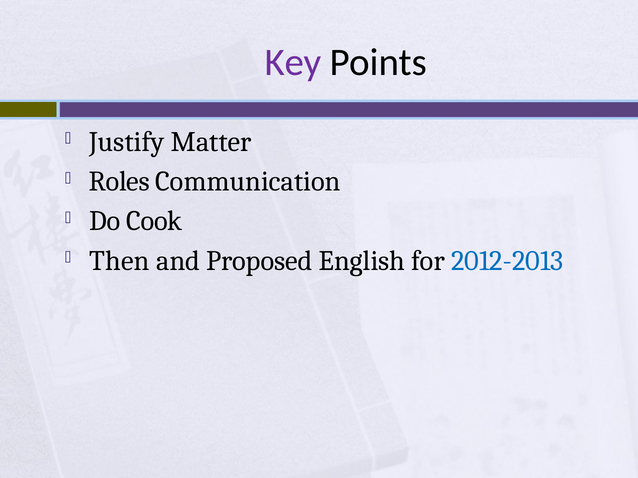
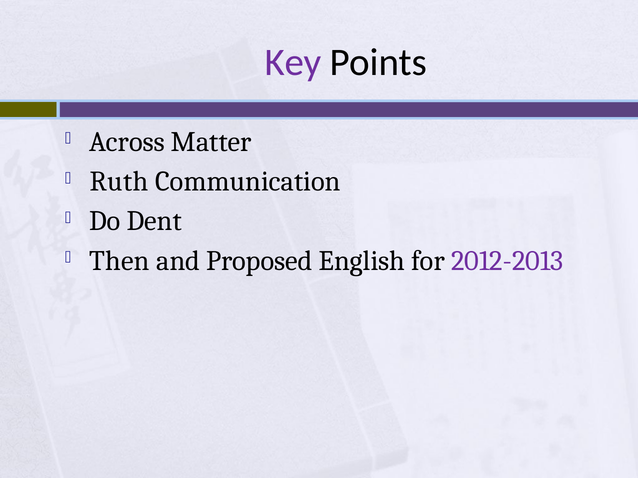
Justify: Justify -> Across (127, 142)
Roles: Roles -> Ruth (119, 182)
Cook: Cook -> Dent (154, 221)
2012-2013 colour: blue -> purple (507, 261)
